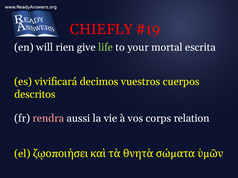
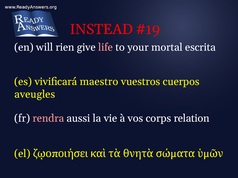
CHIEFLY: CHIEFLY -> INSTEAD (101, 29)
life colour: light green -> pink (106, 47)
decimos: decimos -> maestro (99, 82)
descritos: descritos -> aveugles (35, 95)
